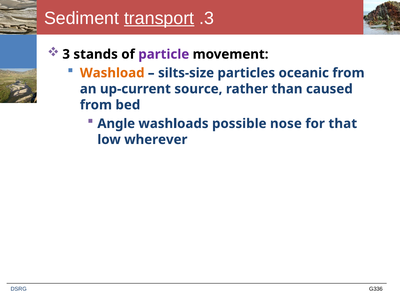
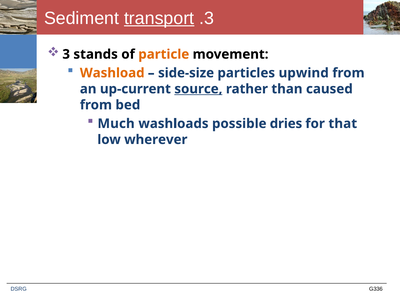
particle colour: purple -> orange (164, 54)
silts-size: silts-size -> side-size (186, 73)
oceanic: oceanic -> upwind (304, 73)
source underline: none -> present (198, 89)
Angle: Angle -> Much (116, 124)
nose: nose -> dries (286, 124)
